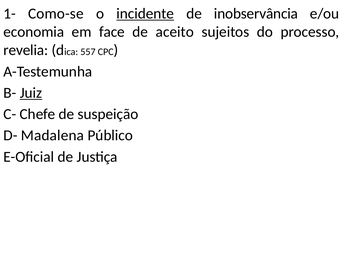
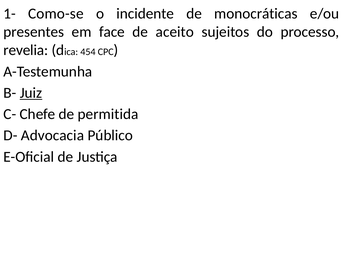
incidente underline: present -> none (145, 14)
inobservância: inobservância -> monocráticas (256, 14)
economia: economia -> presentes (34, 32)
557: 557 -> 454 (88, 52)
suspeição: suspeição -> permitida (108, 114)
Madalena: Madalena -> Advocacia (52, 136)
